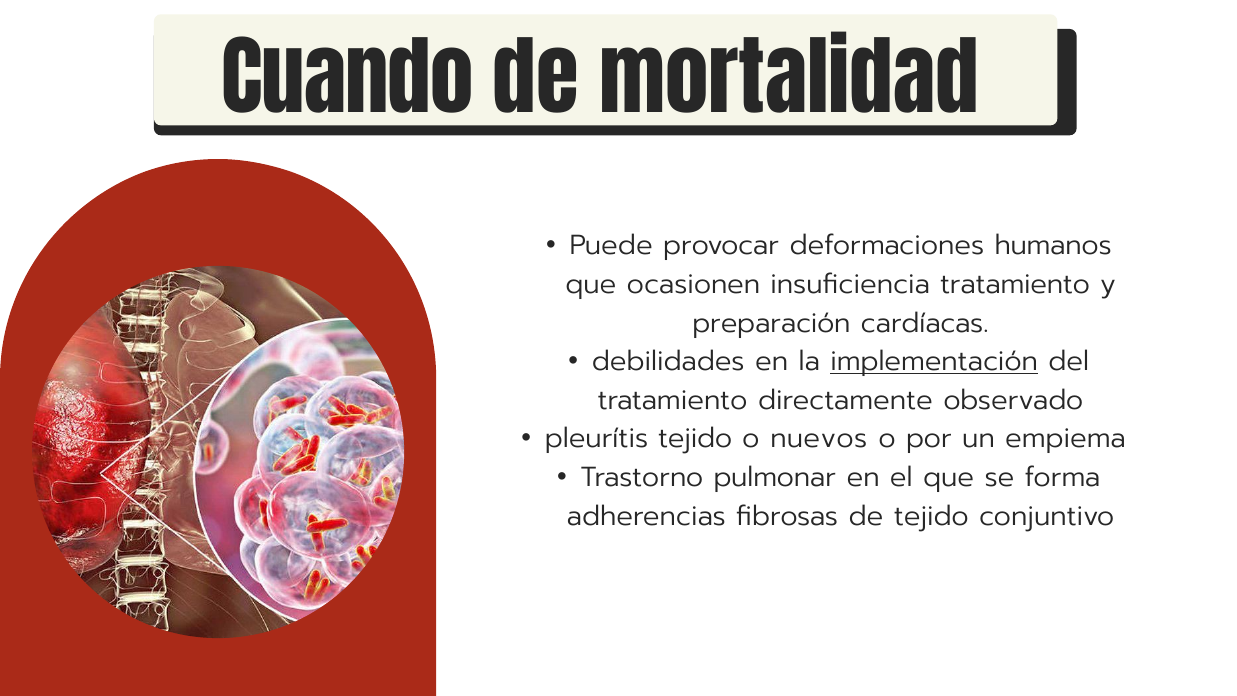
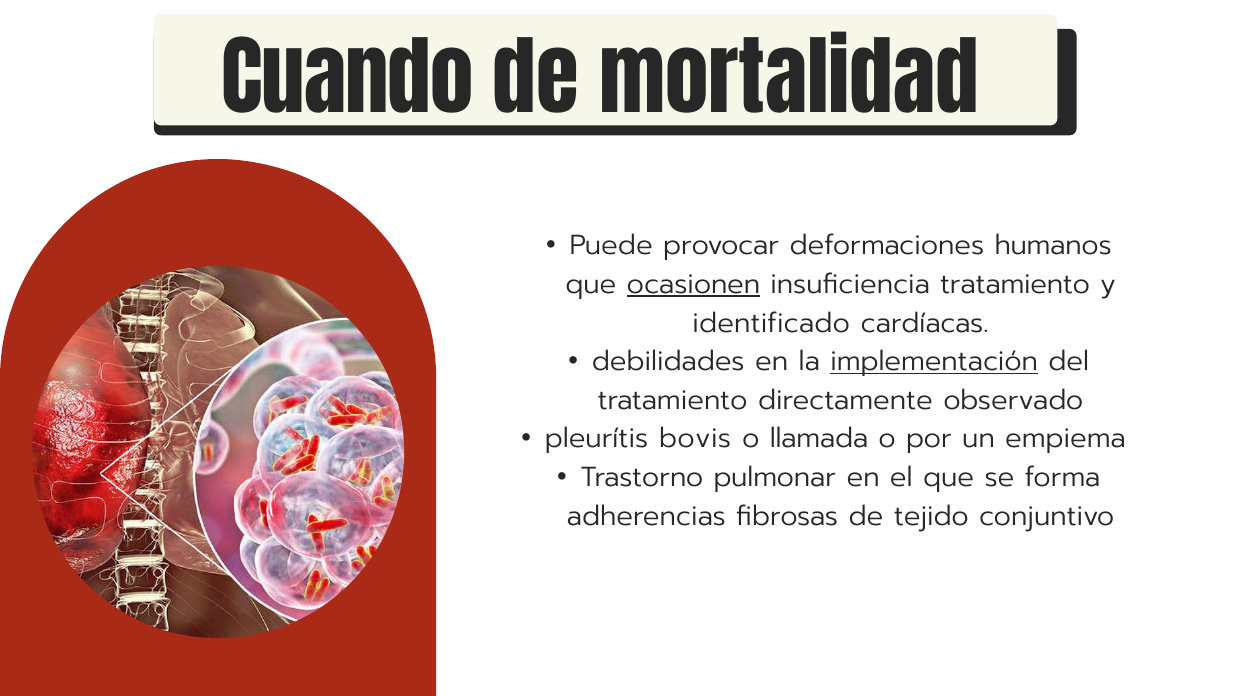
ocasionen underline: none -> present (693, 284)
preparación: preparación -> identificado (771, 323)
pleurítis tejido: tejido -> bovis (695, 439)
nuevos: nuevos -> llamada (819, 439)
